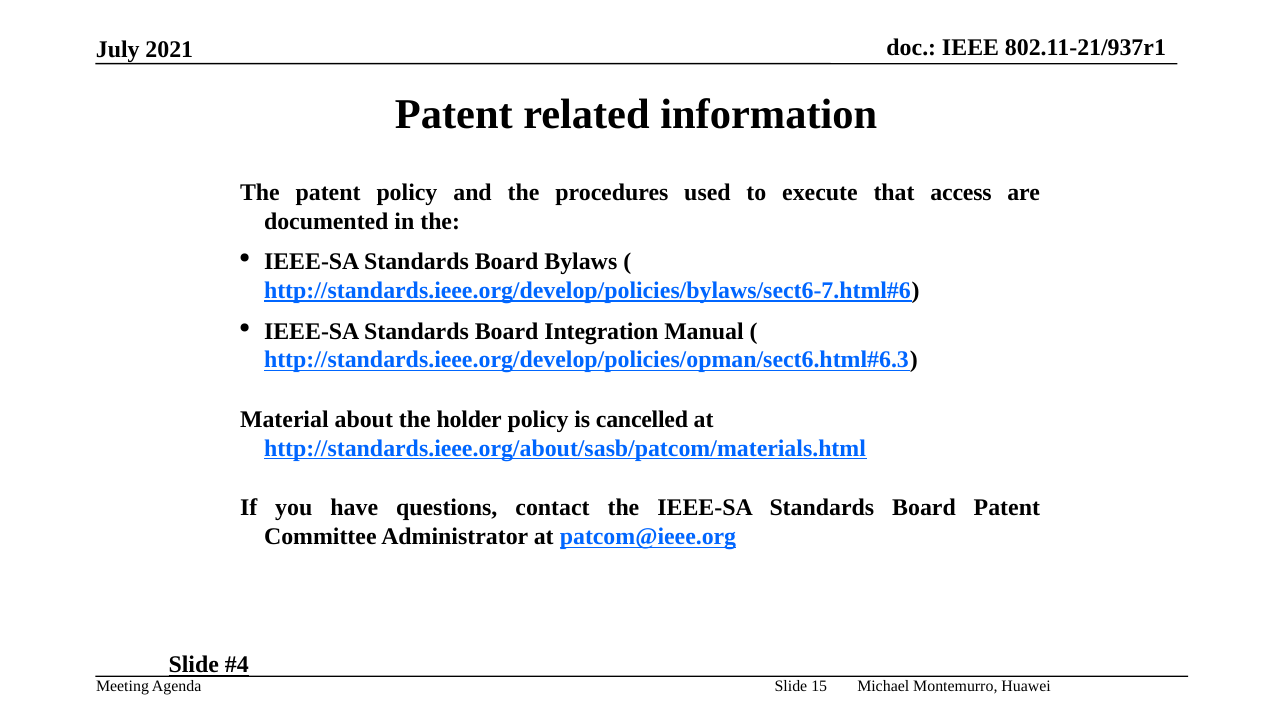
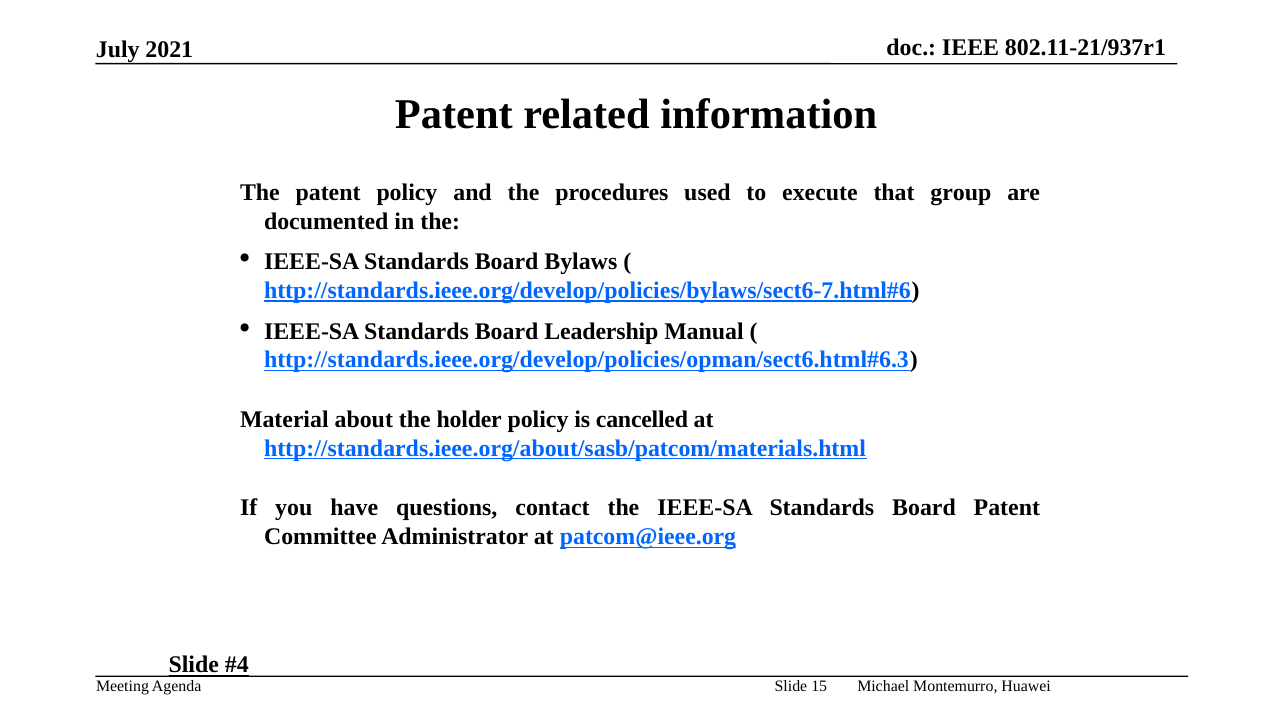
access: access -> group (961, 193)
Integration: Integration -> Leadership (601, 331)
